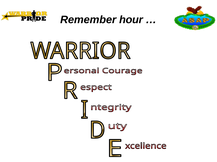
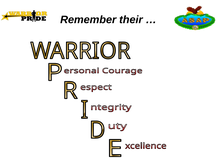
hour: hour -> their (131, 20)
